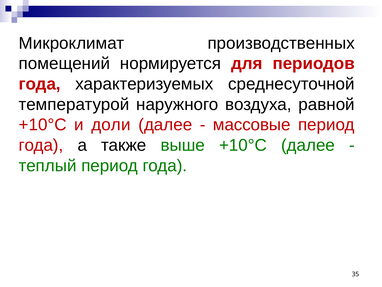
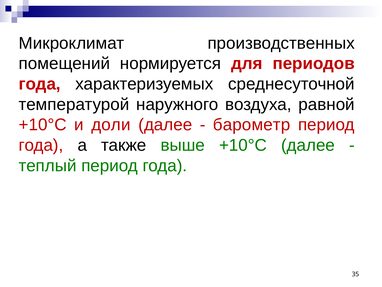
массовые: массовые -> барометр (252, 125)
